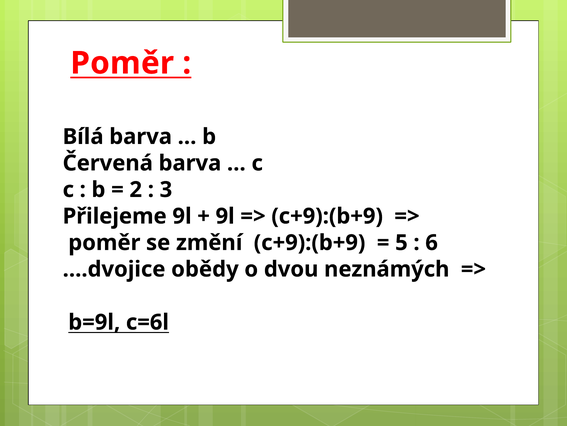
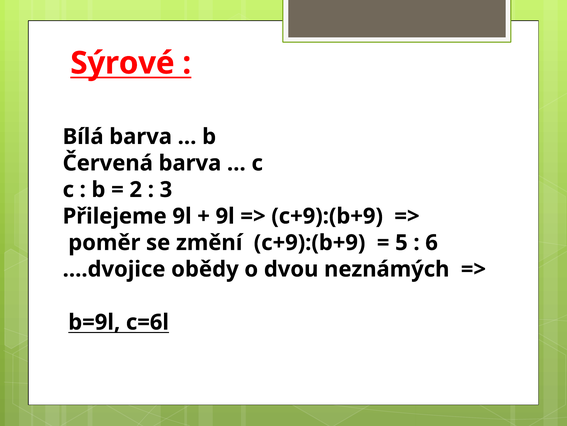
Poměr: Poměr -> Sýrové (122, 63)
